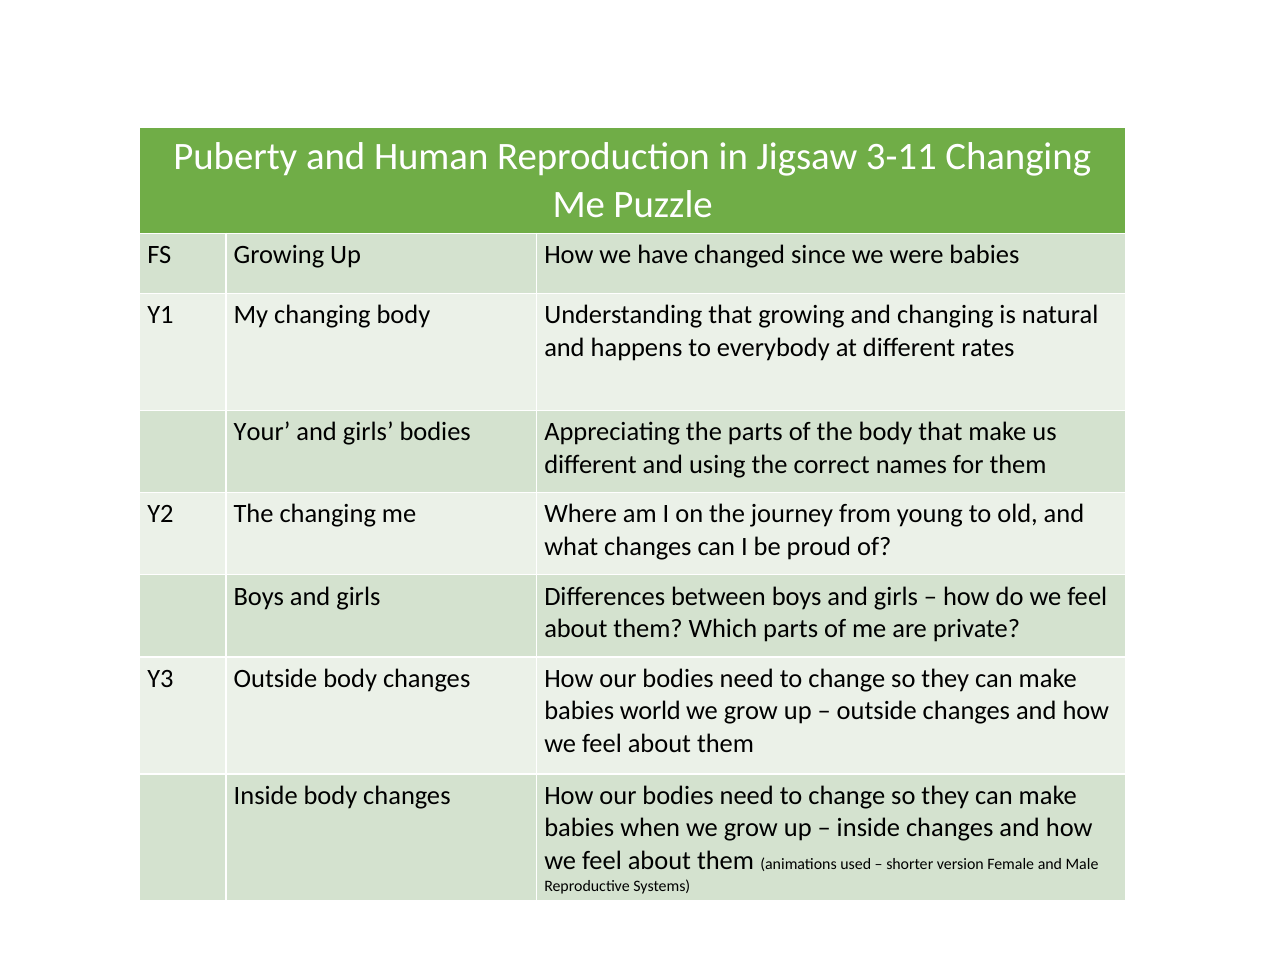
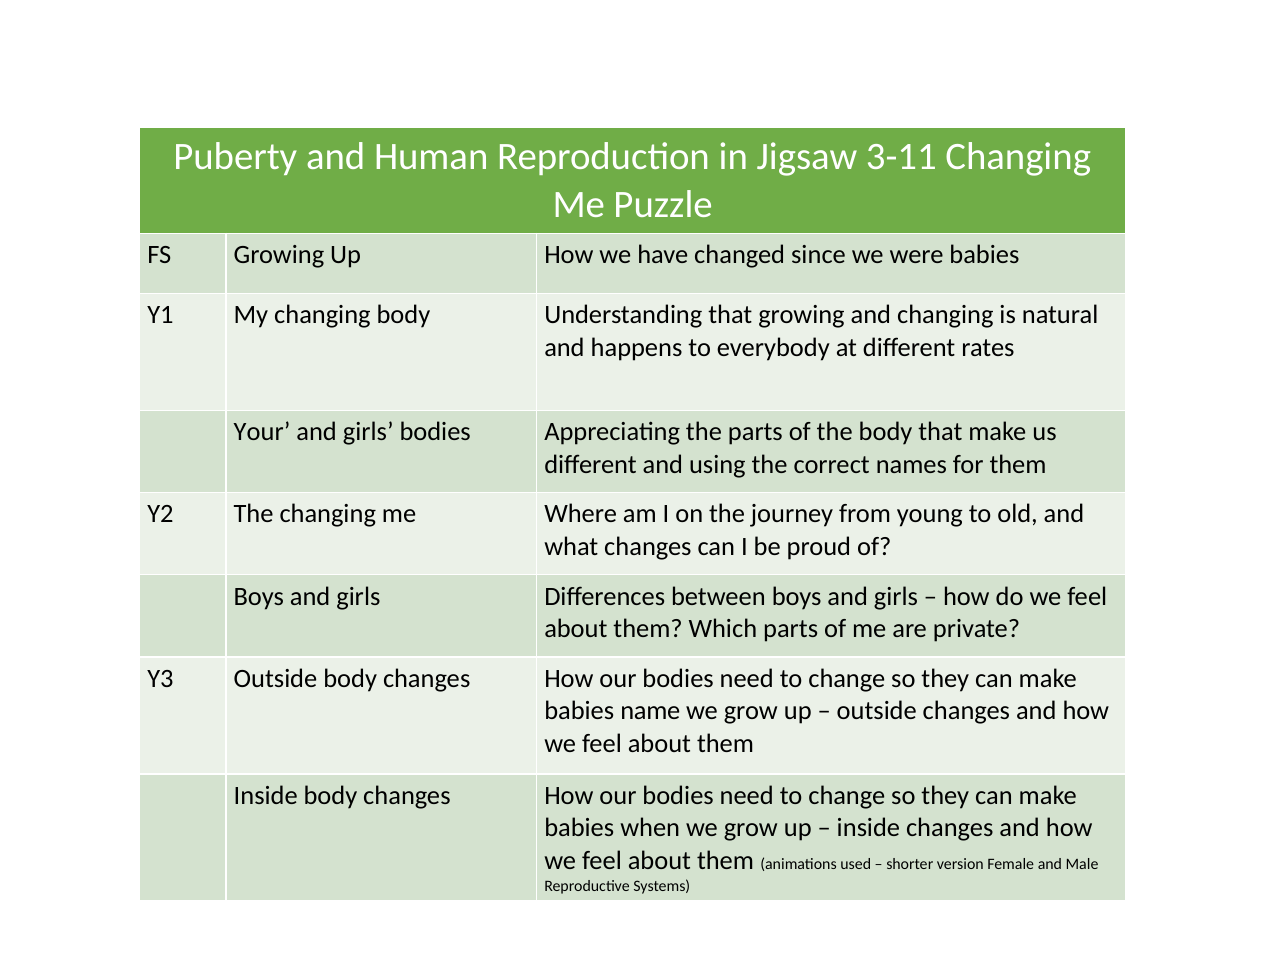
world: world -> name (650, 711)
